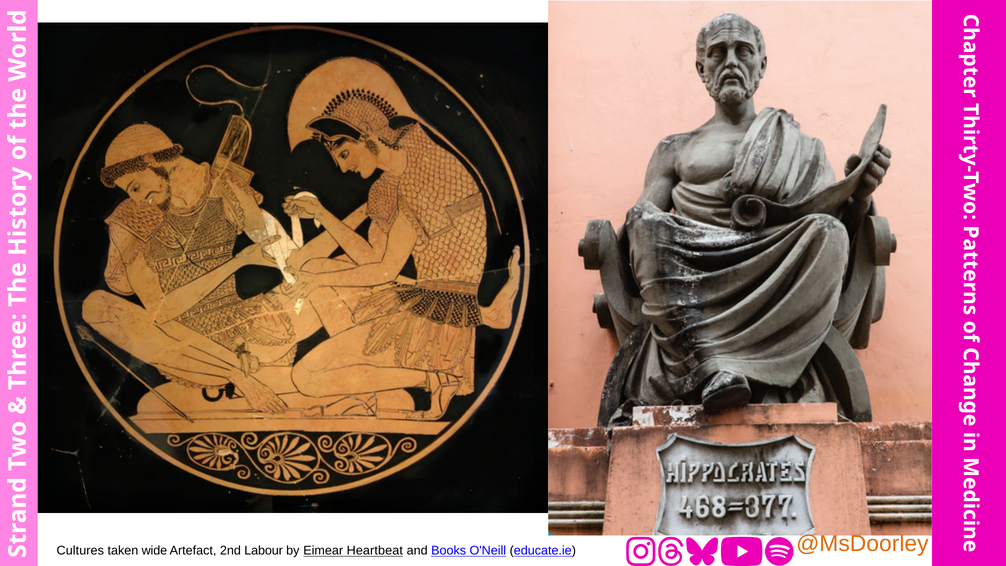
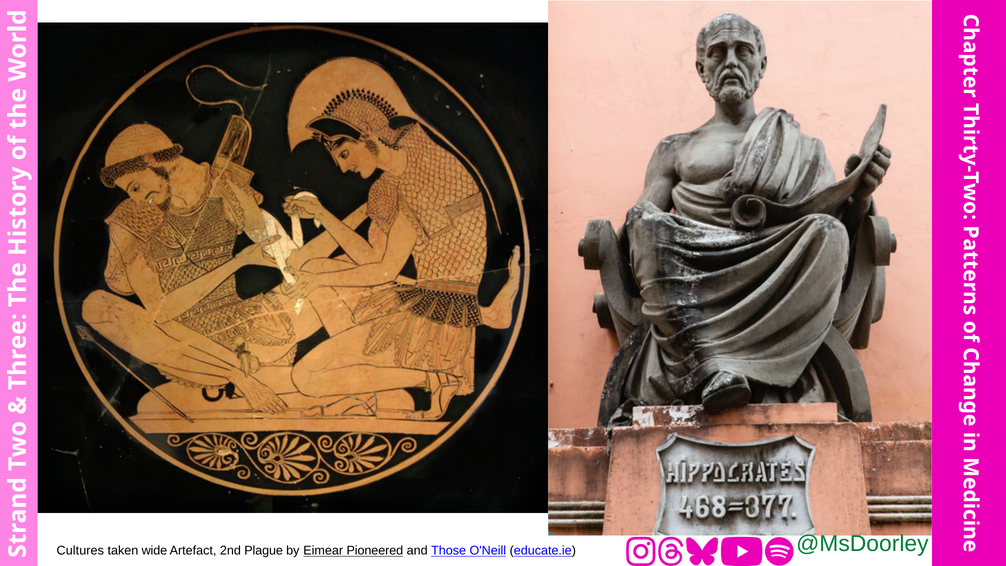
Labour: Labour -> Plague (264, 551)
Heartbeat: Heartbeat -> Pioneered (375, 551)
Books: Books -> Those (449, 551)
@MsDoorley colour: orange -> green (862, 543)
